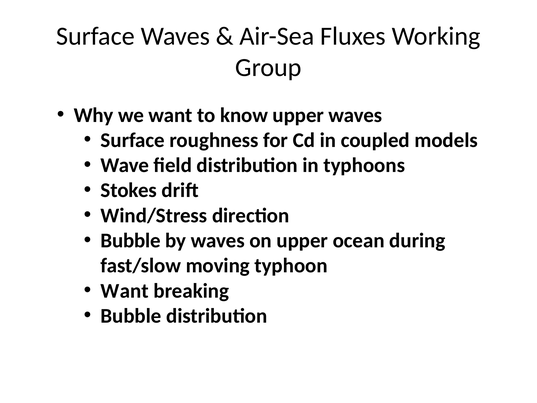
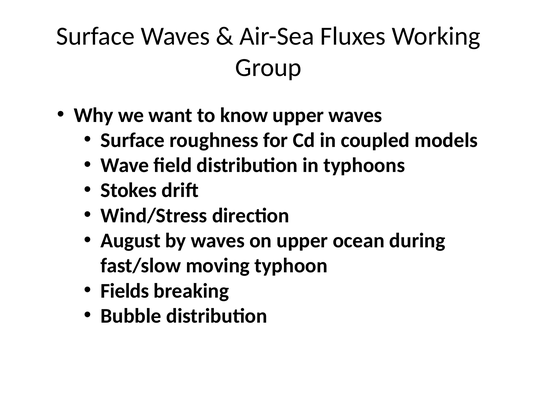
Bubble: Bubble -> August (131, 240)
Want: Want -> Fields (125, 291)
